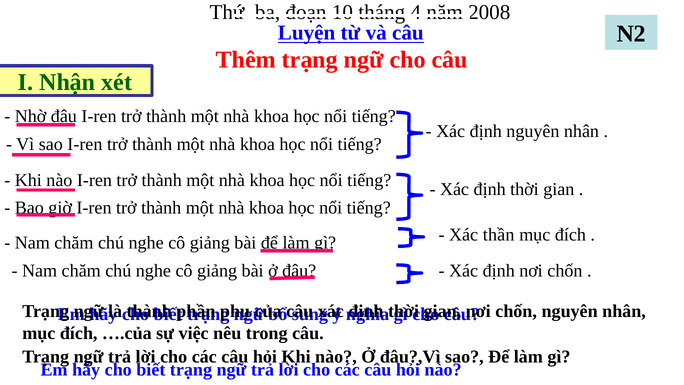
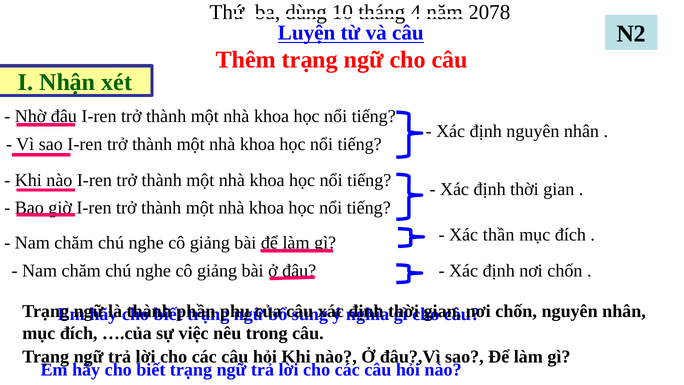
đoạn: đoạn -> dùng (306, 12)
2008: 2008 -> 2078 (489, 12)
